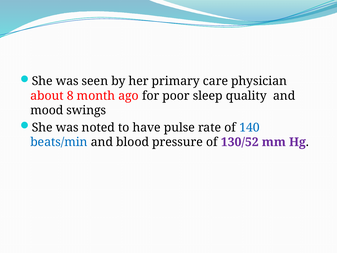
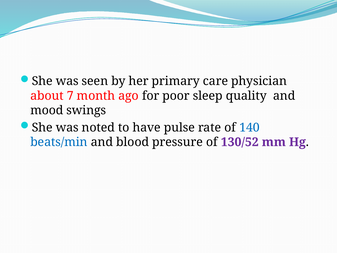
8: 8 -> 7 (70, 96)
